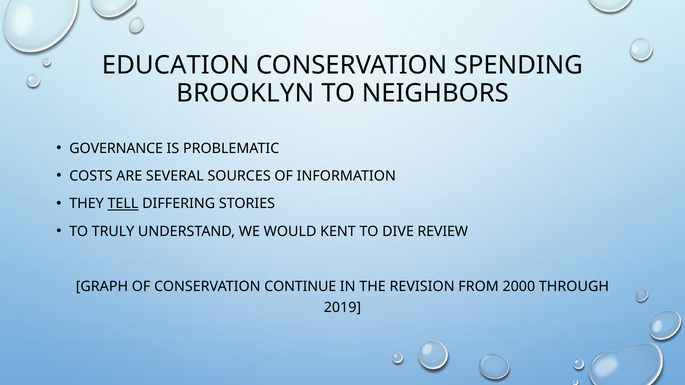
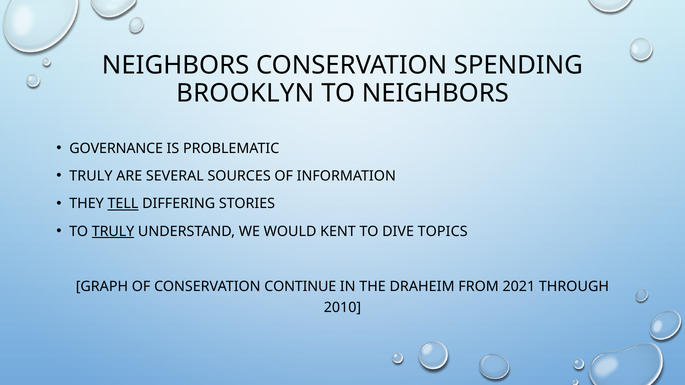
EDUCATION: EDUCATION -> NEIGHBORS (176, 66)
COSTS: COSTS -> TRULY (91, 176)
TRULY underline: none -> present (113, 232)
REVIEW: REVIEW -> TOPICS (443, 232)
REVISION: REVISION -> DRAHEIM (422, 287)
2000: 2000 -> 2021 (519, 287)
2019: 2019 -> 2010 (342, 308)
